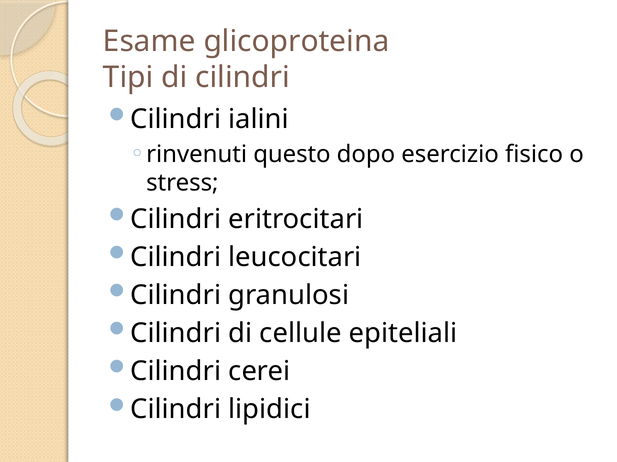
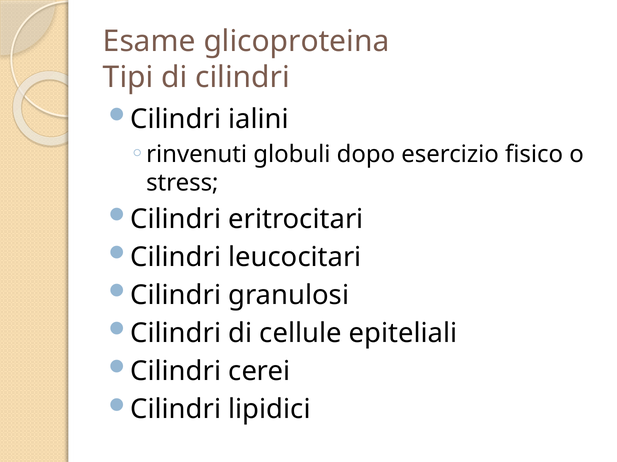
questo: questo -> globuli (292, 154)
